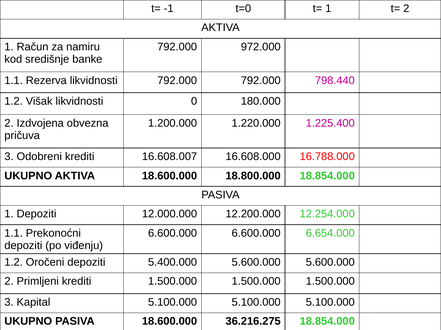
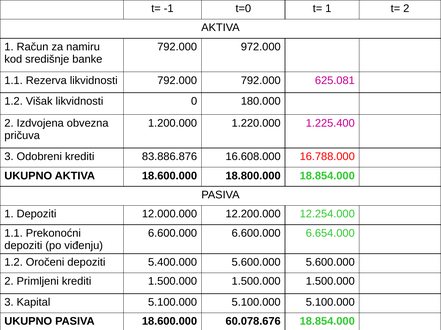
798.440: 798.440 -> 625.081 (335, 81)
16.608.007: 16.608.007 -> 83.886.876 (170, 157)
36.216.275: 36.216.275 -> 60.078.676 (253, 322)
